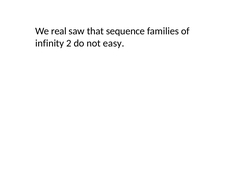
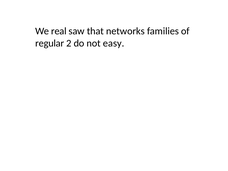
sequence: sequence -> networks (125, 31)
infinity: infinity -> regular (50, 43)
